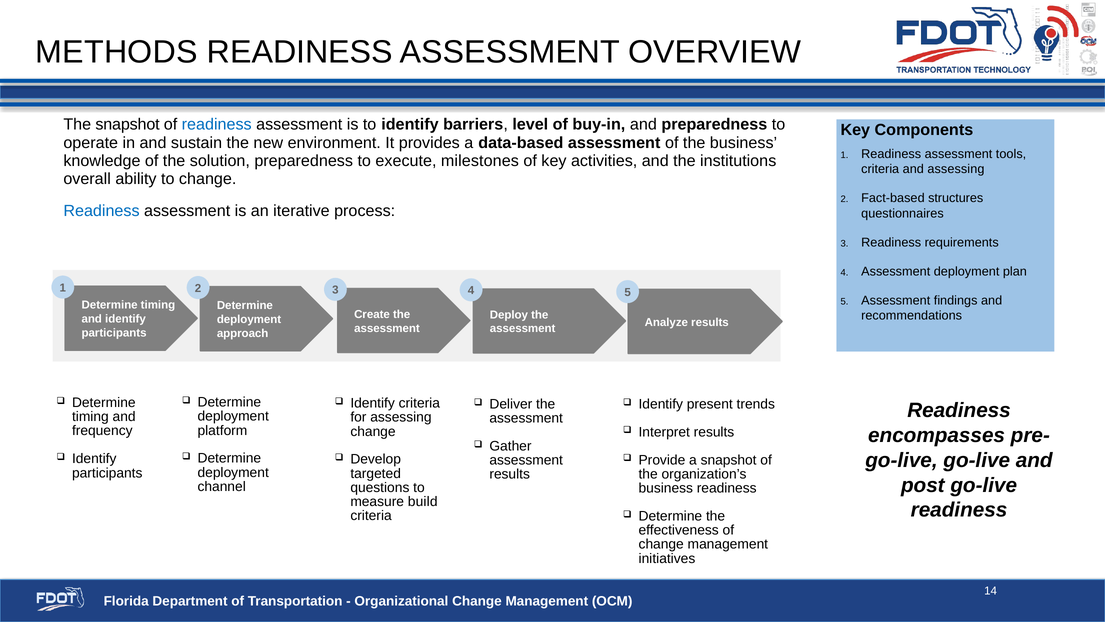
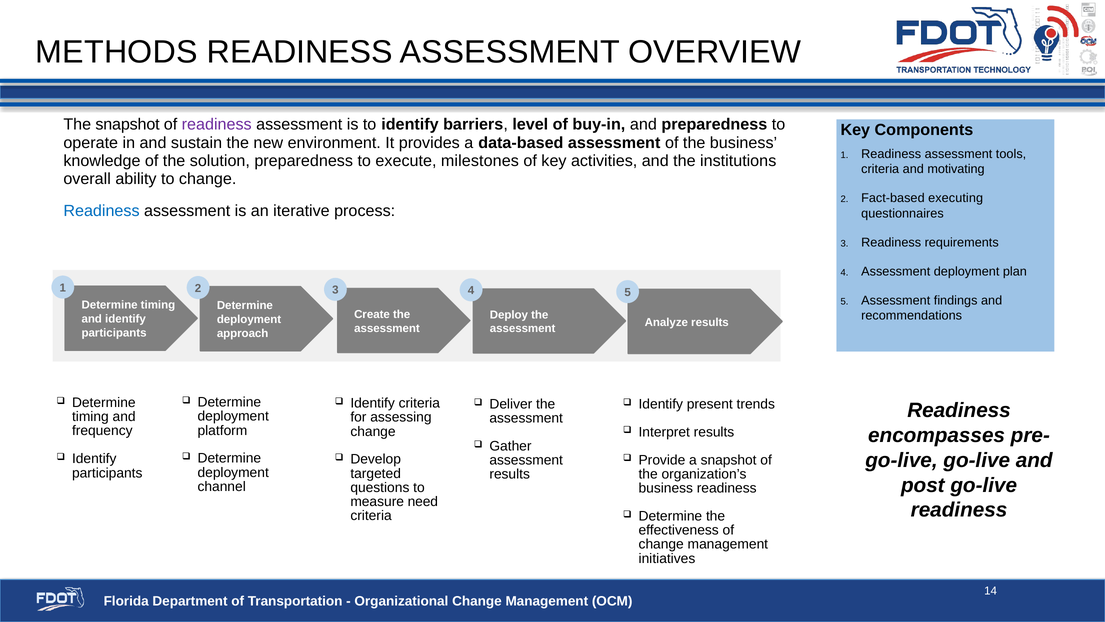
readiness colour: blue -> purple (217, 124)
and assessing: assessing -> motivating (956, 169)
structures: structures -> executing (956, 198)
build: build -> need (423, 501)
